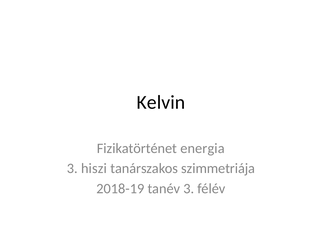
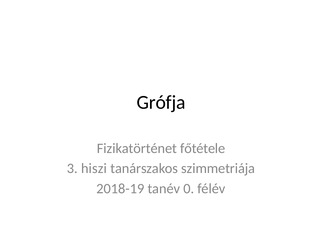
Kelvin: Kelvin -> Grófja (161, 102)
energia: energia -> főtétele (203, 148)
tanév 3: 3 -> 0 (189, 188)
